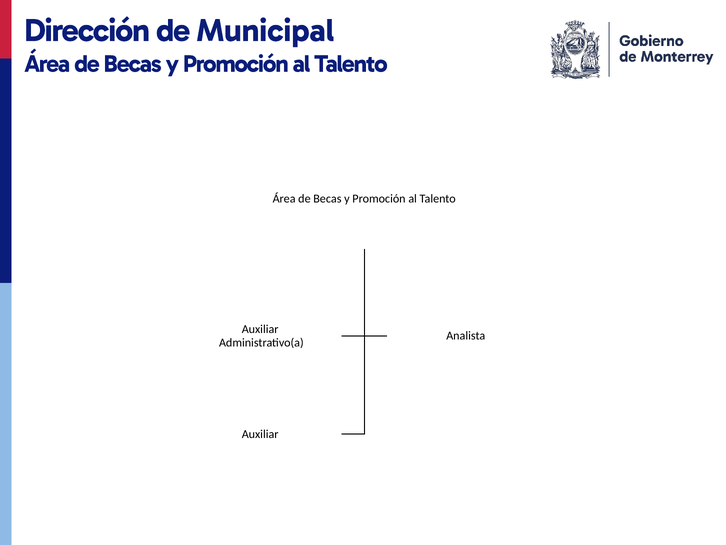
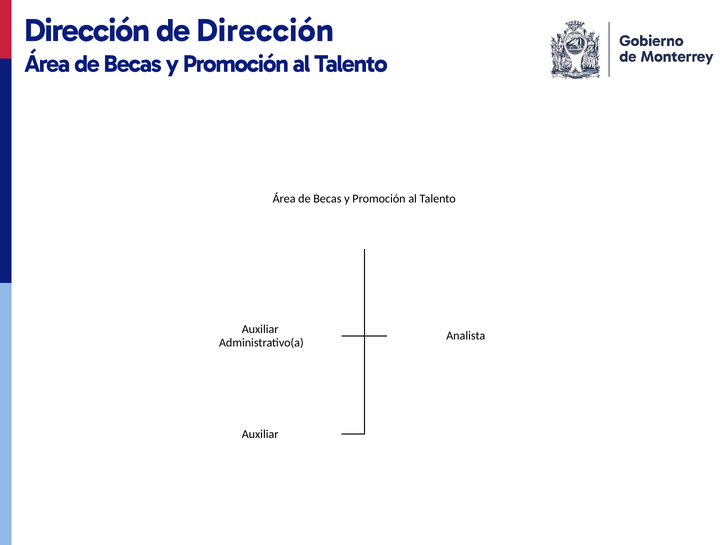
de Municipal: Municipal -> Dirección (265, 30)
